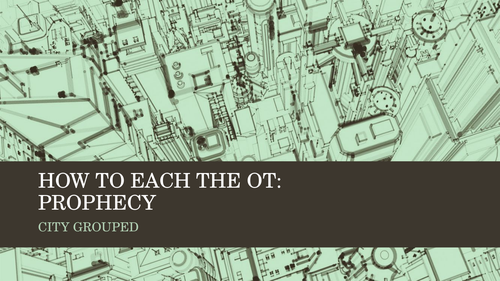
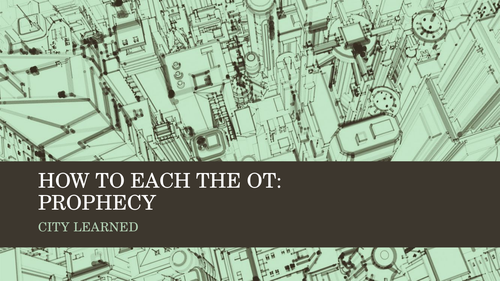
GROUPED: GROUPED -> LEARNED (106, 227)
